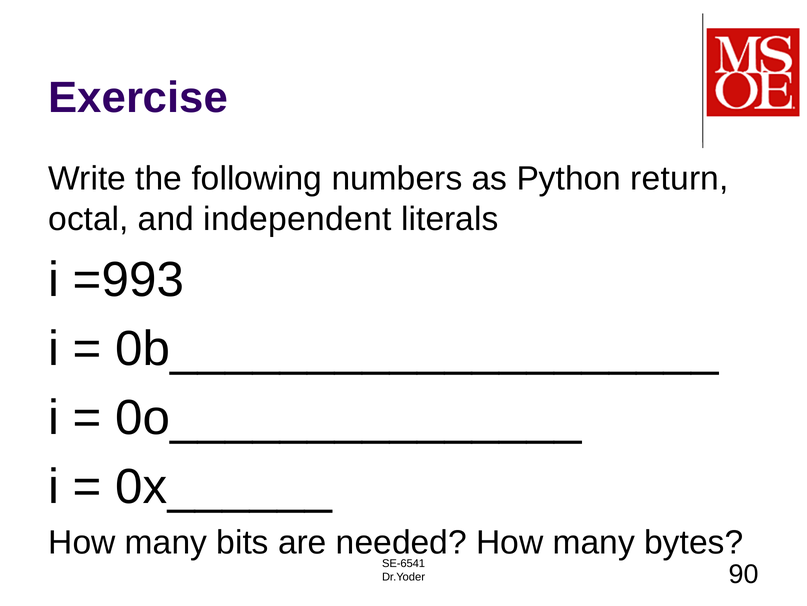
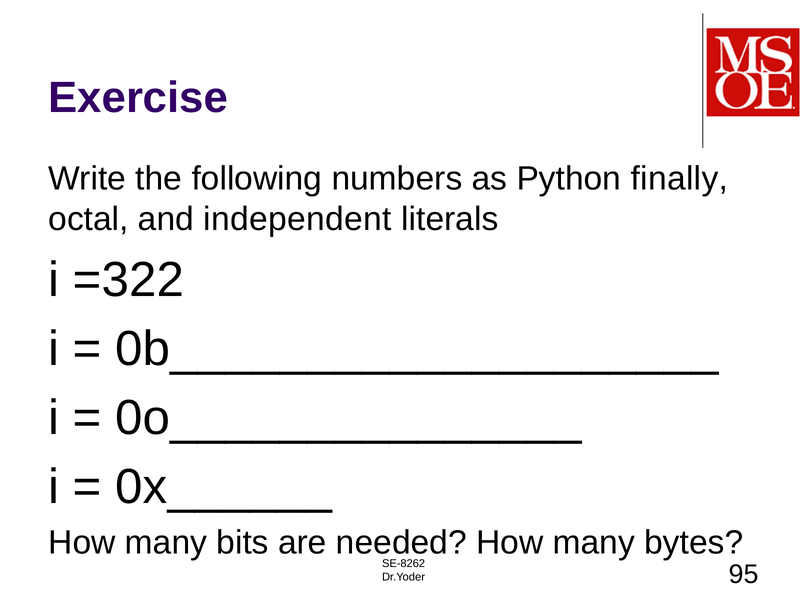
return: return -> finally (679, 178)
=993: =993 -> =322 (129, 279)
SE-6541: SE-6541 -> SE-8262 (404, 563)
90: 90 -> 95 (744, 574)
